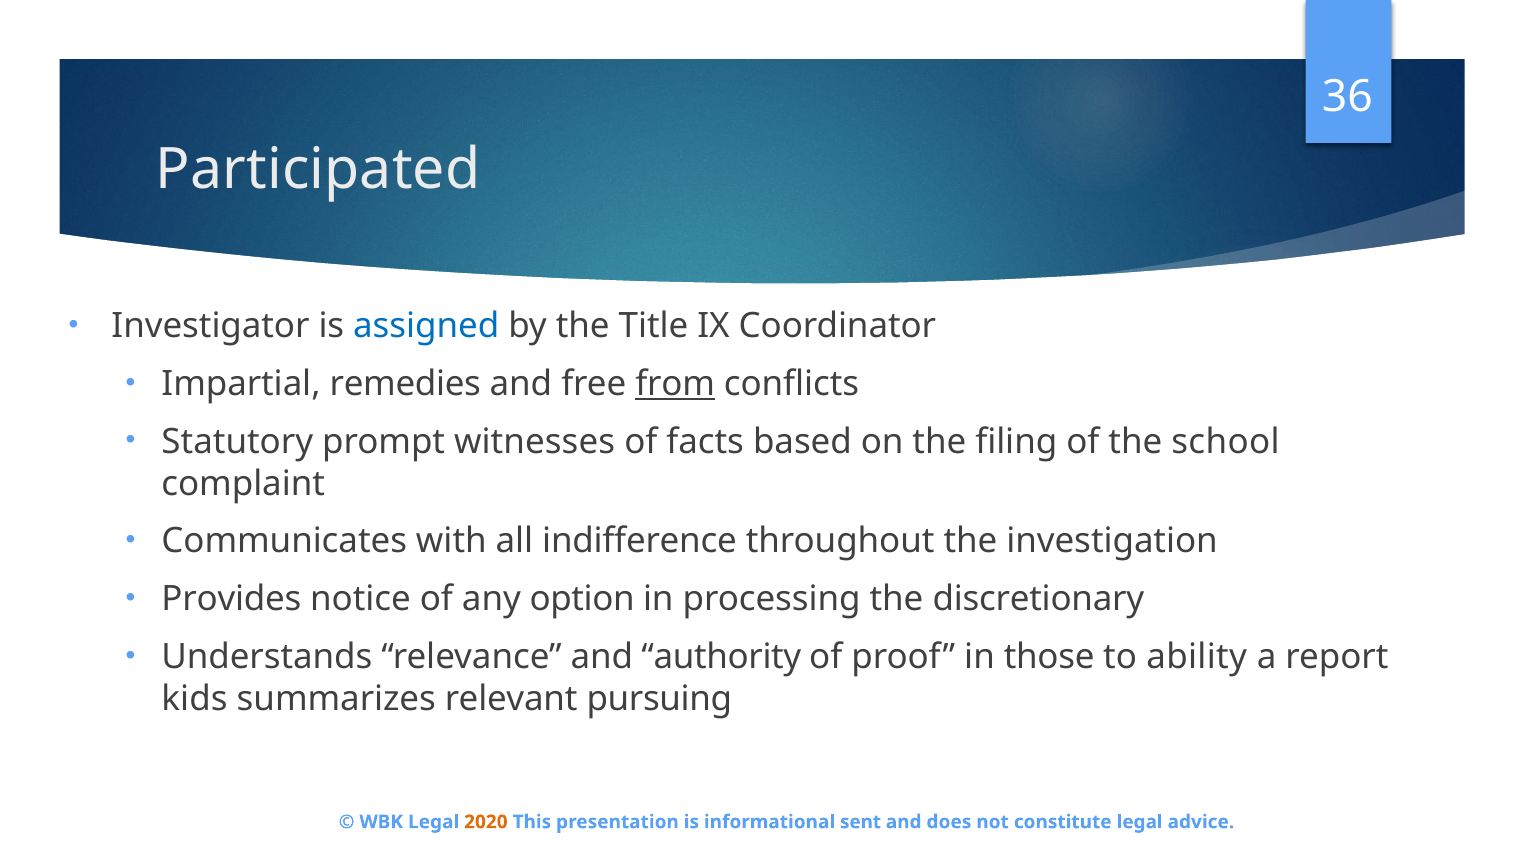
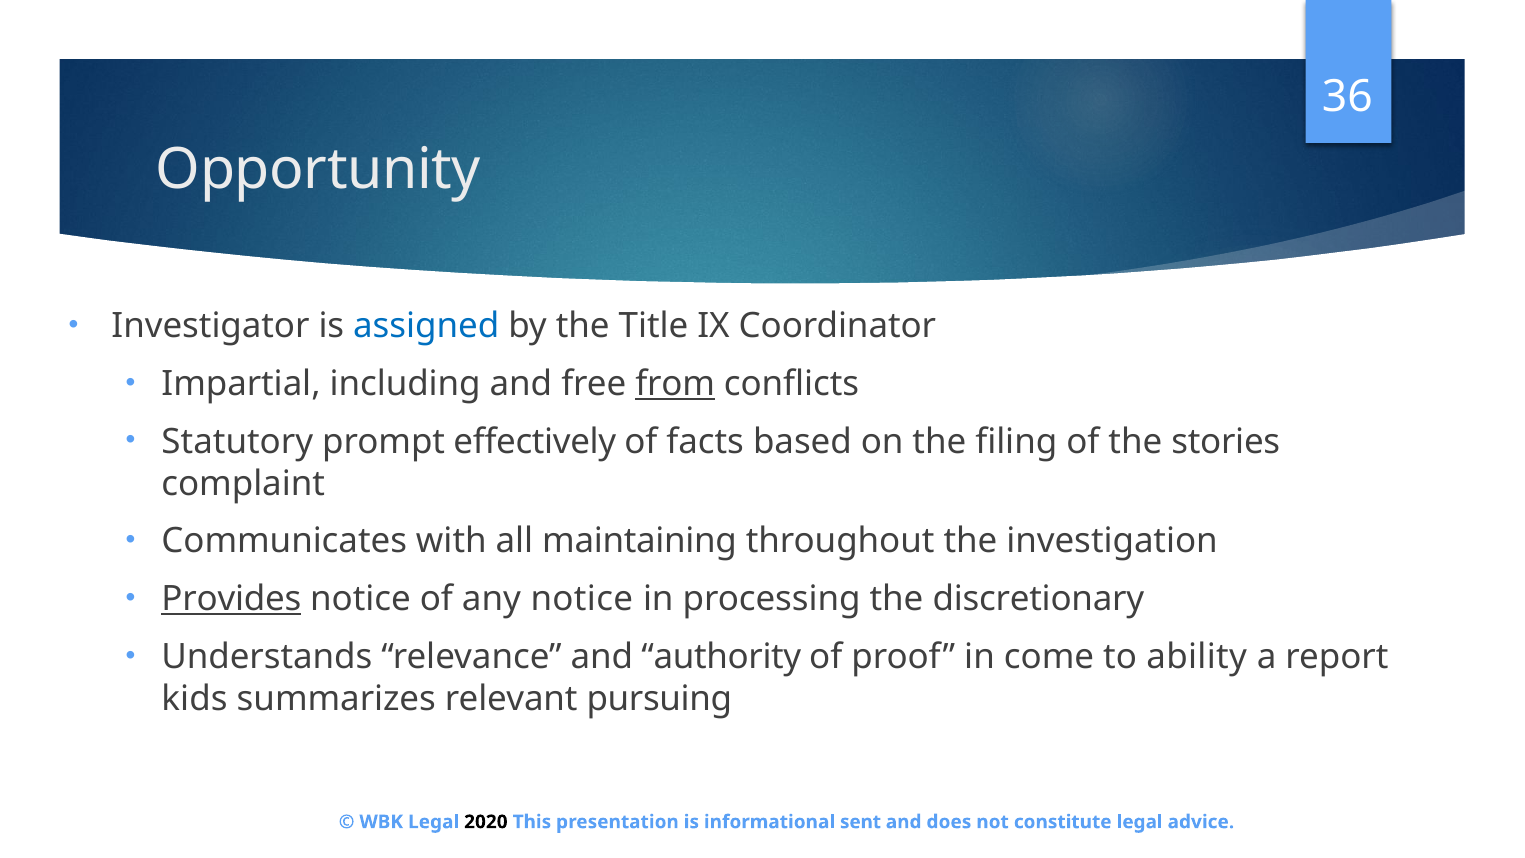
Participated: Participated -> Opportunity (318, 170)
remedies: remedies -> including (405, 384)
witnesses: witnesses -> effectively (535, 442)
school: school -> stories (1226, 442)
indifference: indifference -> maintaining (640, 541)
Provides underline: none -> present (231, 599)
any option: option -> notice (582, 599)
those: those -> come (1049, 657)
2020 colour: orange -> black (486, 822)
